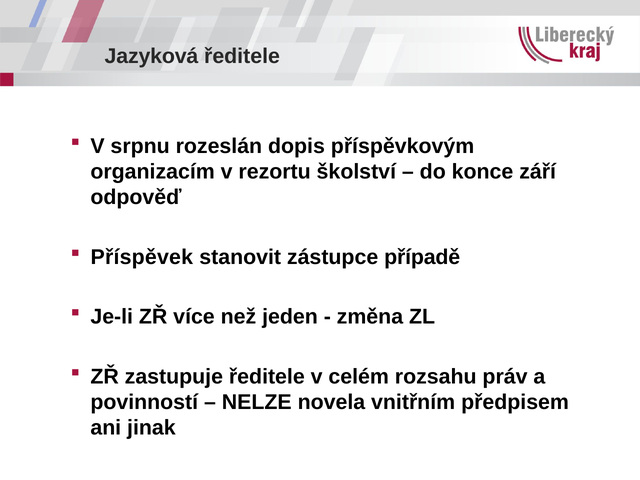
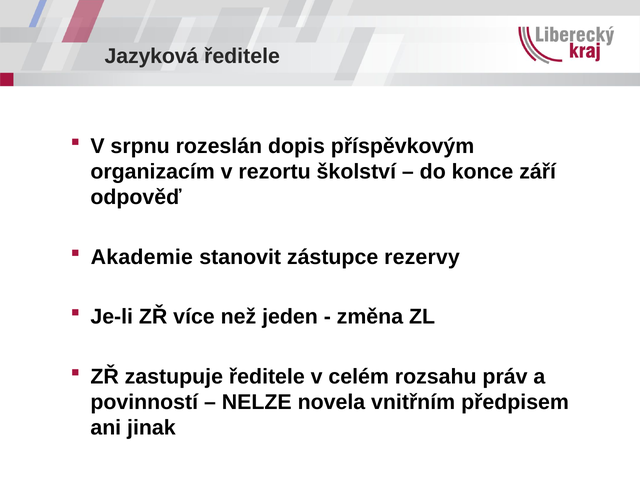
Příspěvek: Příspěvek -> Akademie (142, 257)
případě: případě -> rezervy (422, 257)
